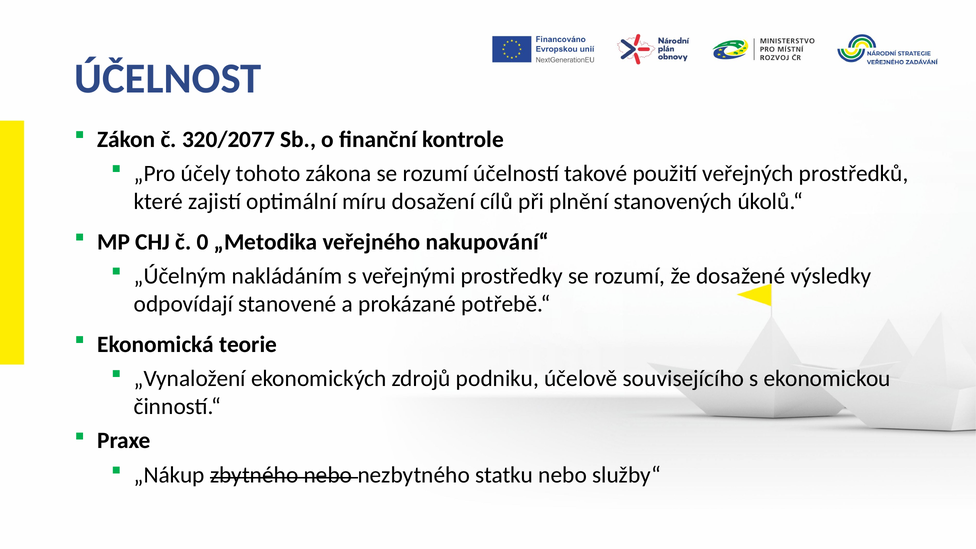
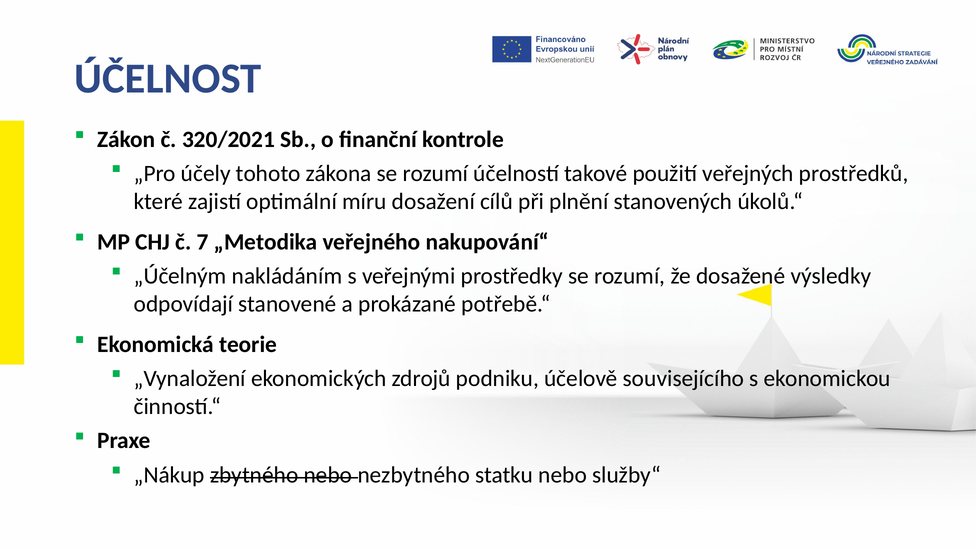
320/2077: 320/2077 -> 320/2021 (229, 139)
0: 0 -> 7 (203, 242)
